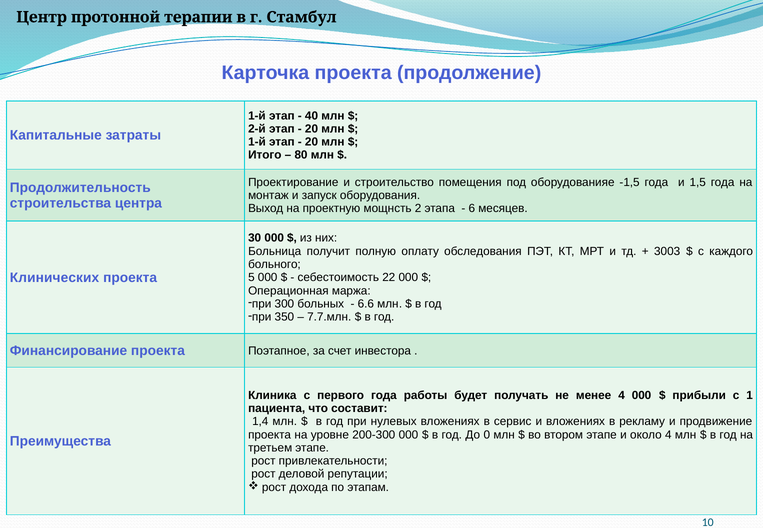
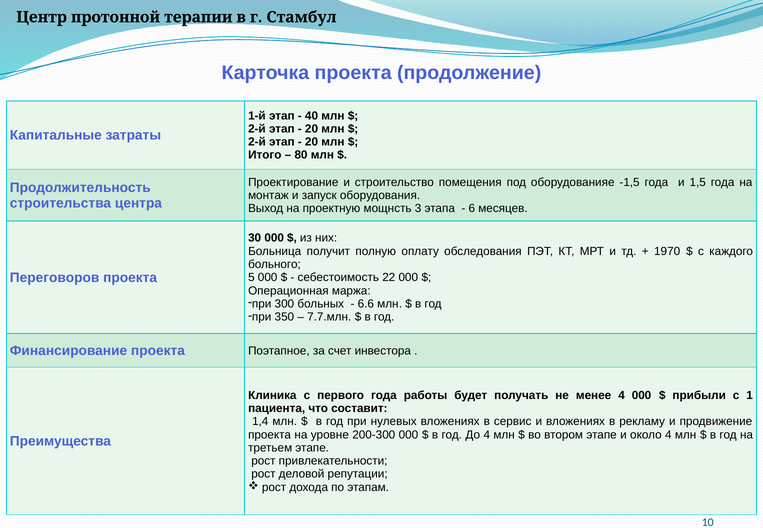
1-й: 1-й -> 2-й (257, 142)
2: 2 -> 3 (418, 209)
3003: 3003 -> 1970 (667, 251)
Клинических: Клинических -> Переговоров (55, 278)
До 0: 0 -> 4 (487, 435)
